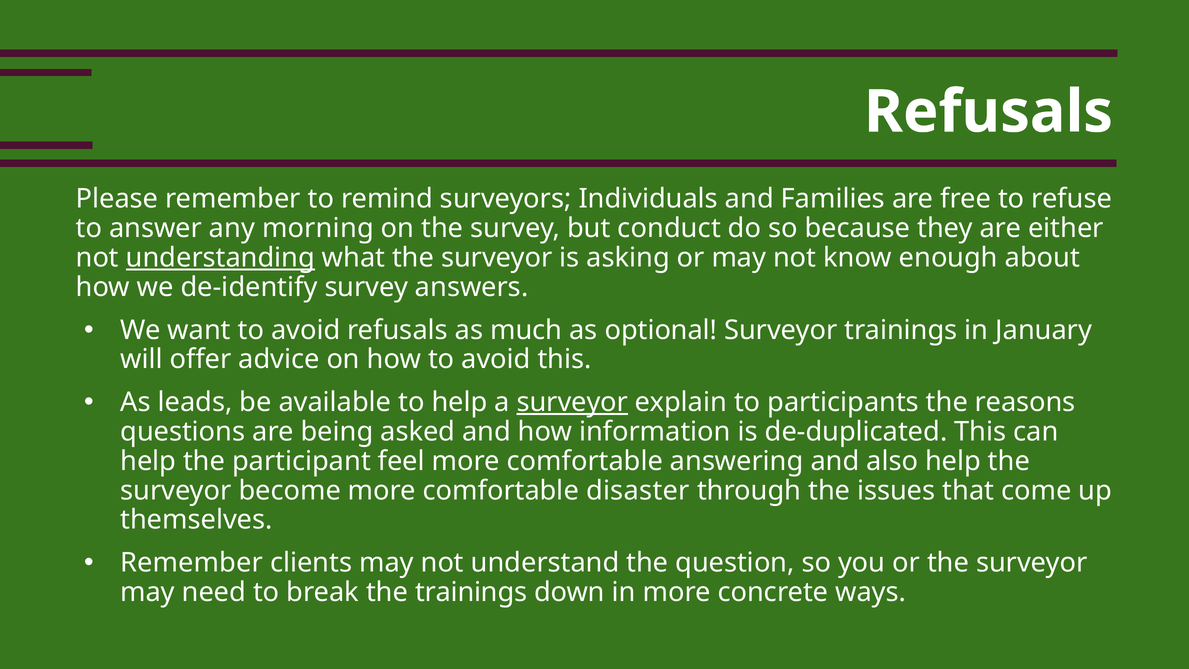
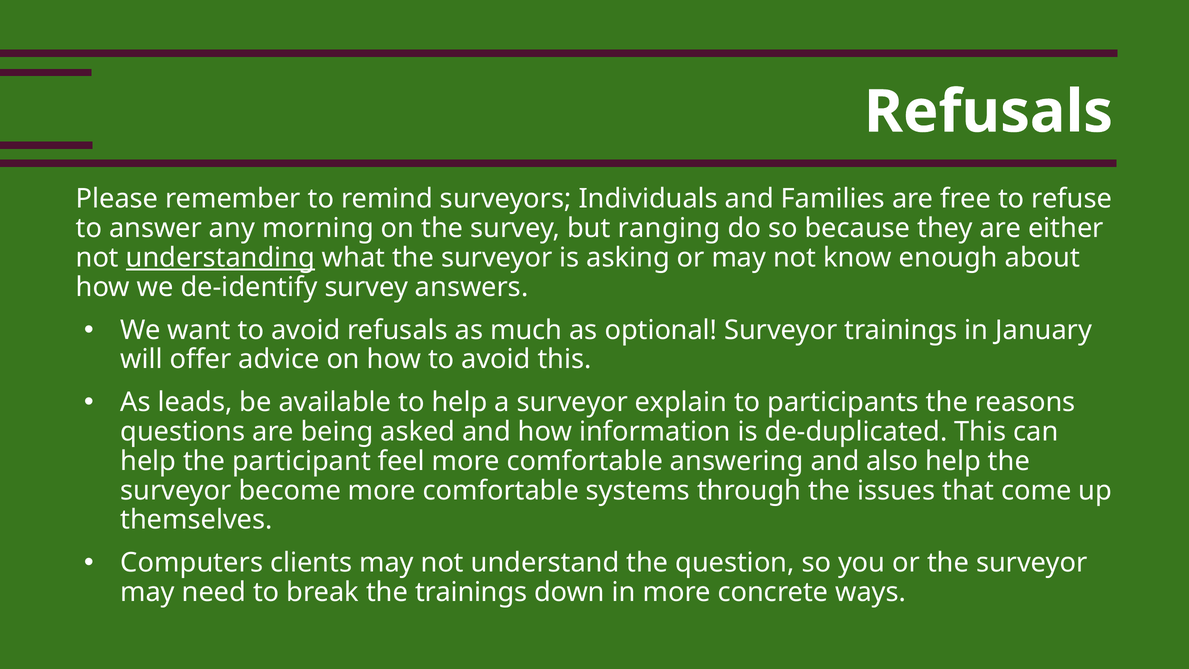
conduct: conduct -> ranging (669, 228)
surveyor underline: present -> none (572, 402)
disaster: disaster -> systems (638, 490)
Remember: Remember -> Computers (192, 563)
